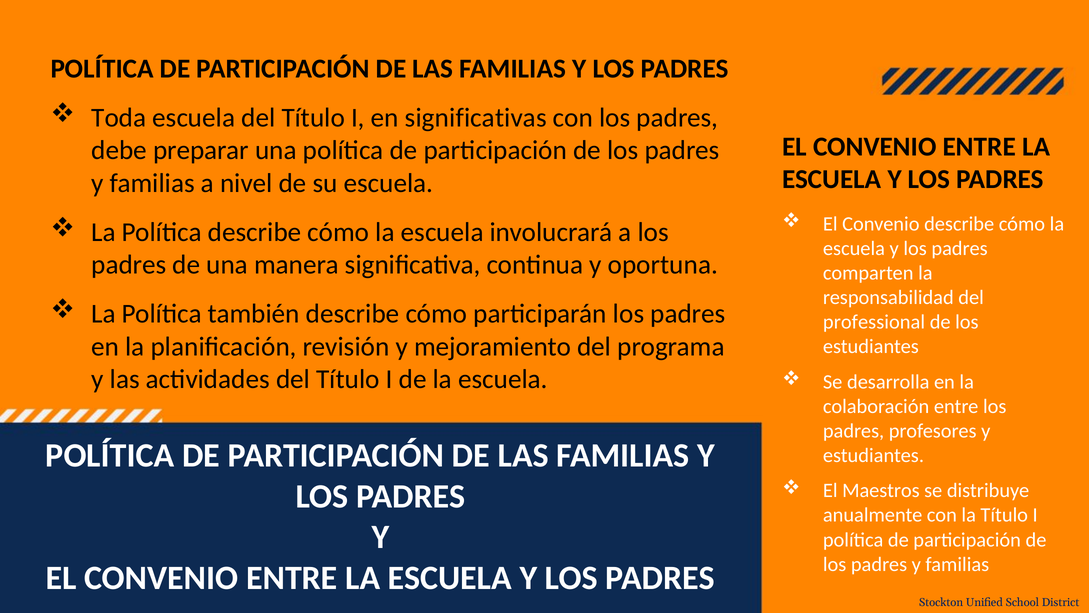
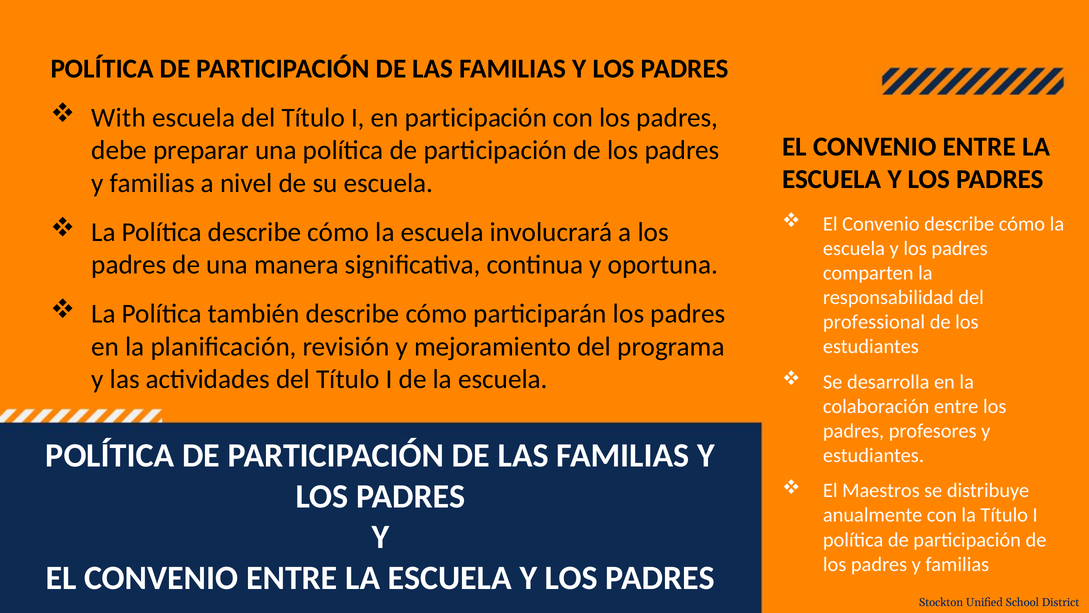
Toda: Toda -> With (119, 118)
en significativas: significativas -> participación (476, 118)
